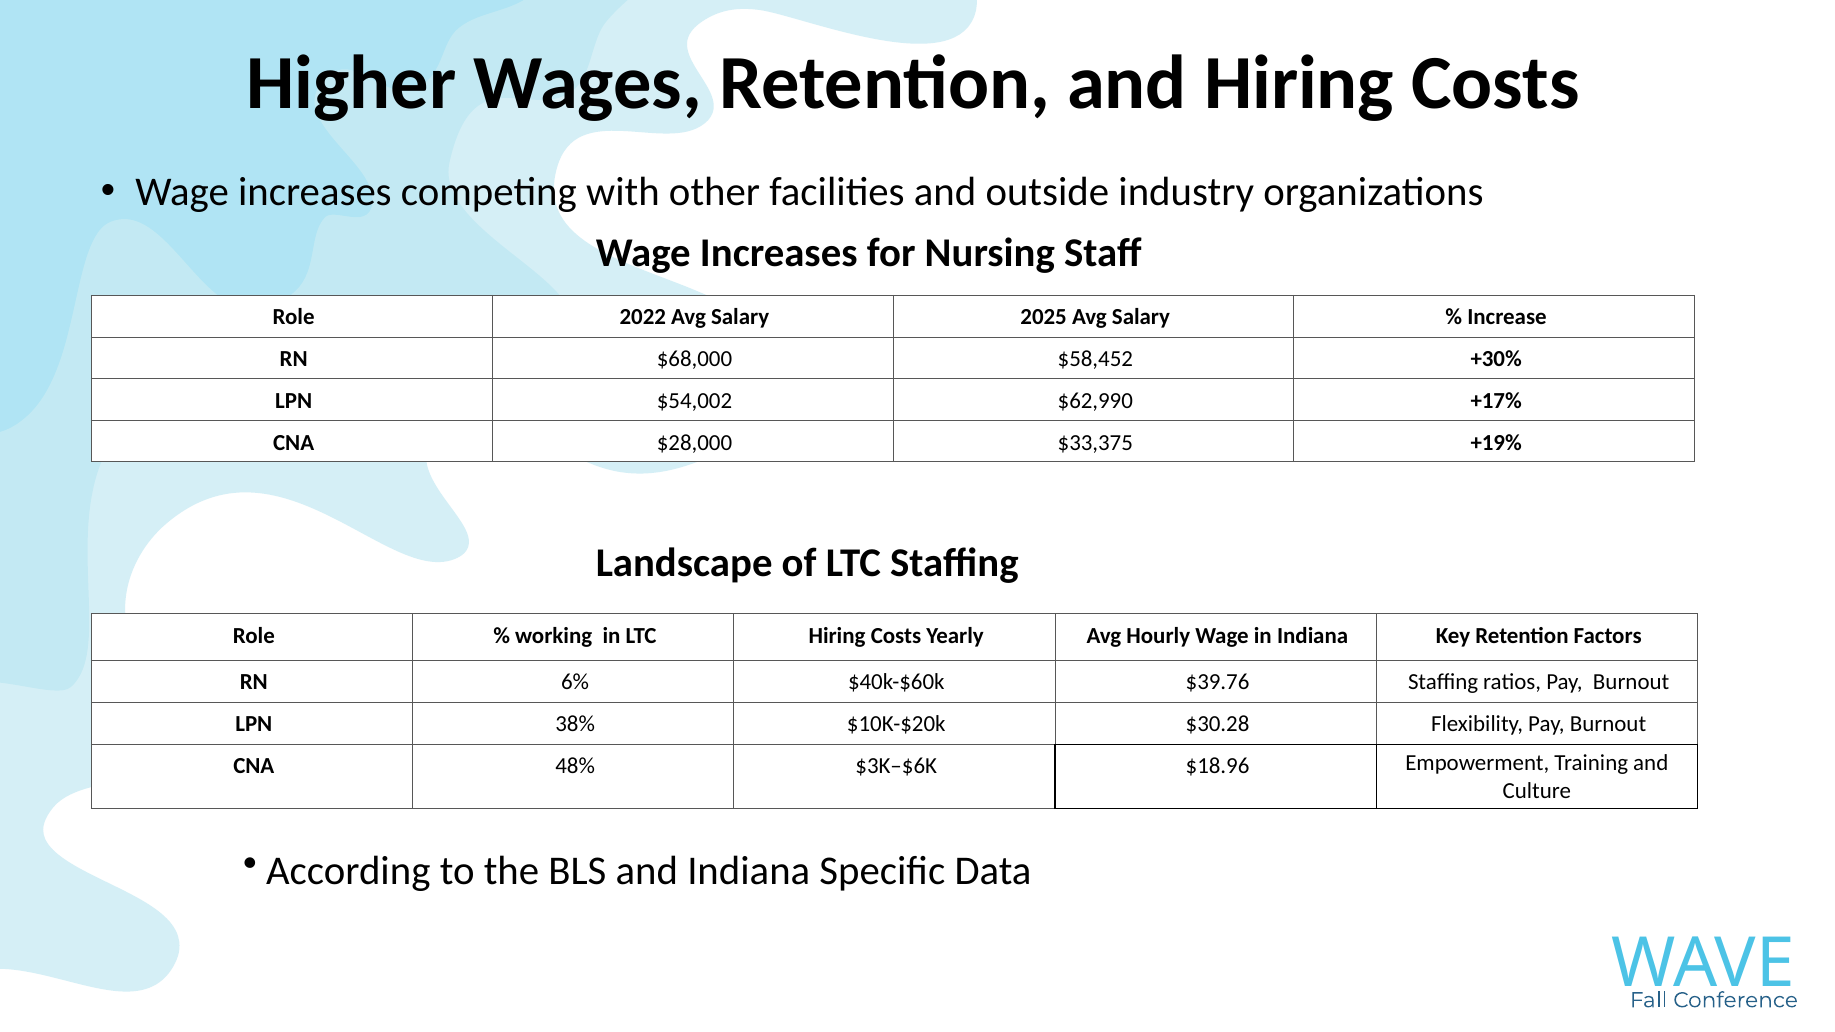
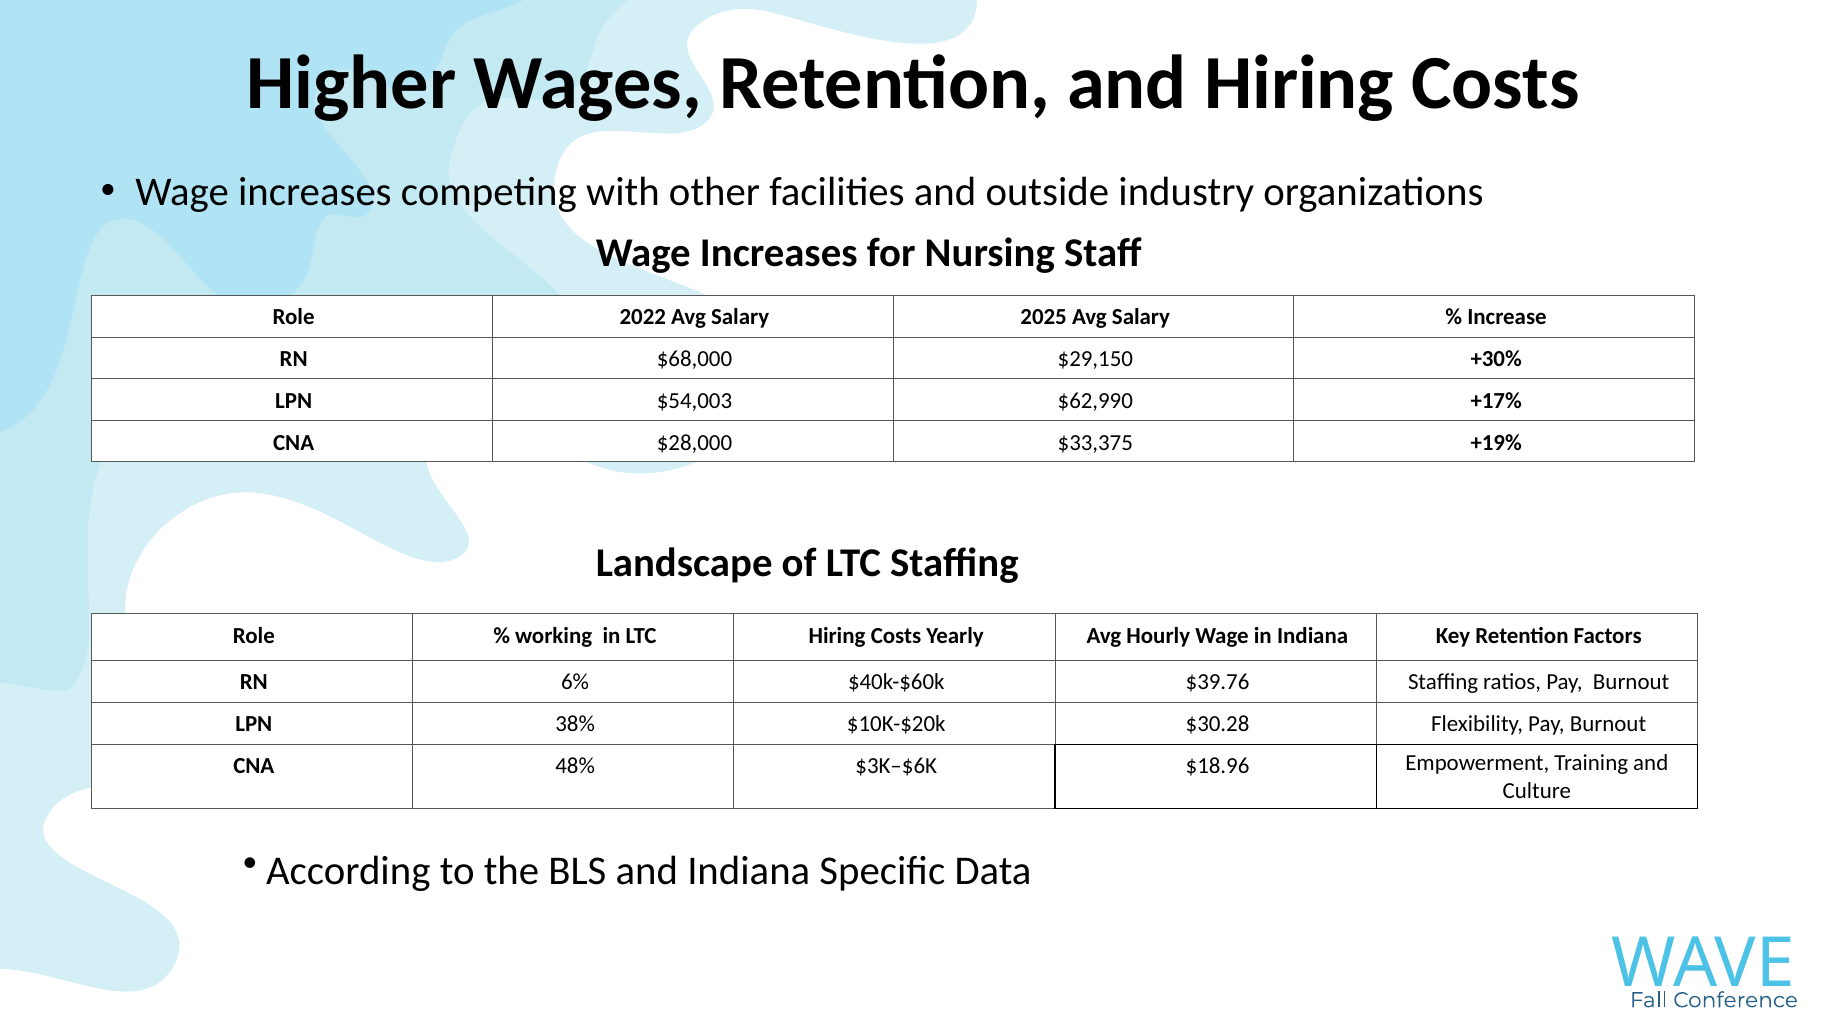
$58,452: $58,452 -> $29,150 (1095, 359)
$54,002: $54,002 -> $54,003 (694, 401)
